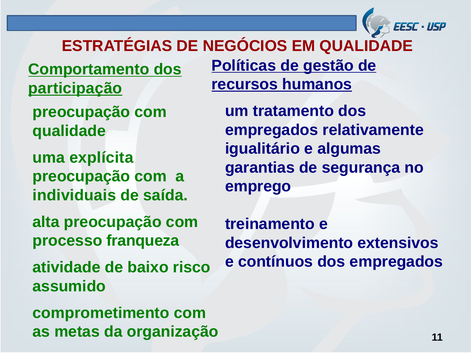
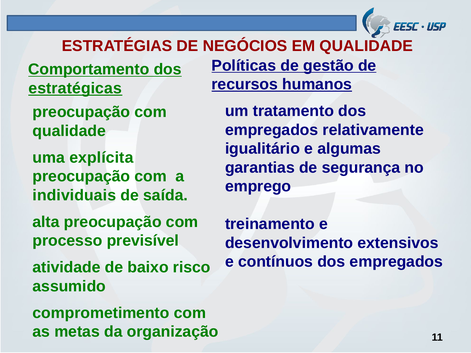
participação: participação -> estratégicas (75, 88)
franqueza: franqueza -> previsível (143, 241)
